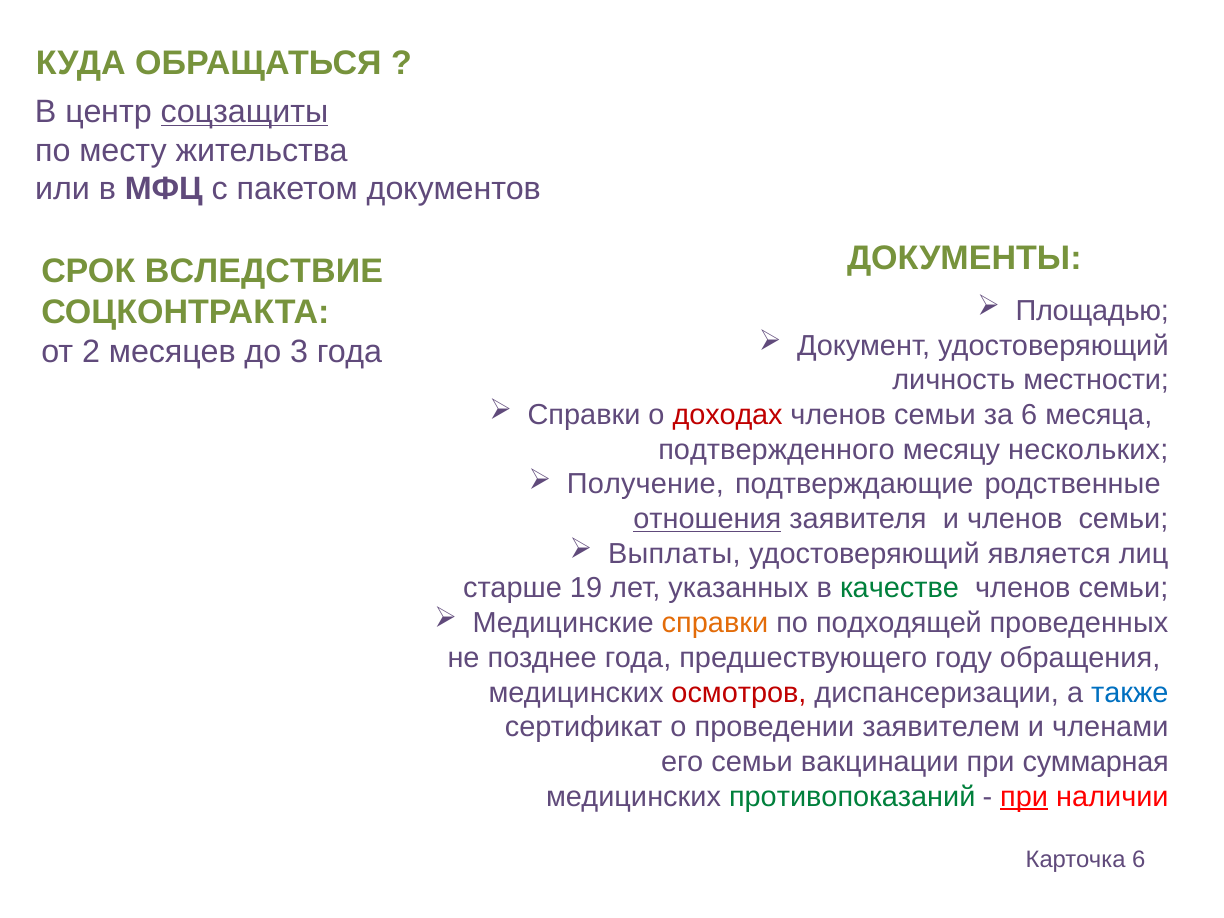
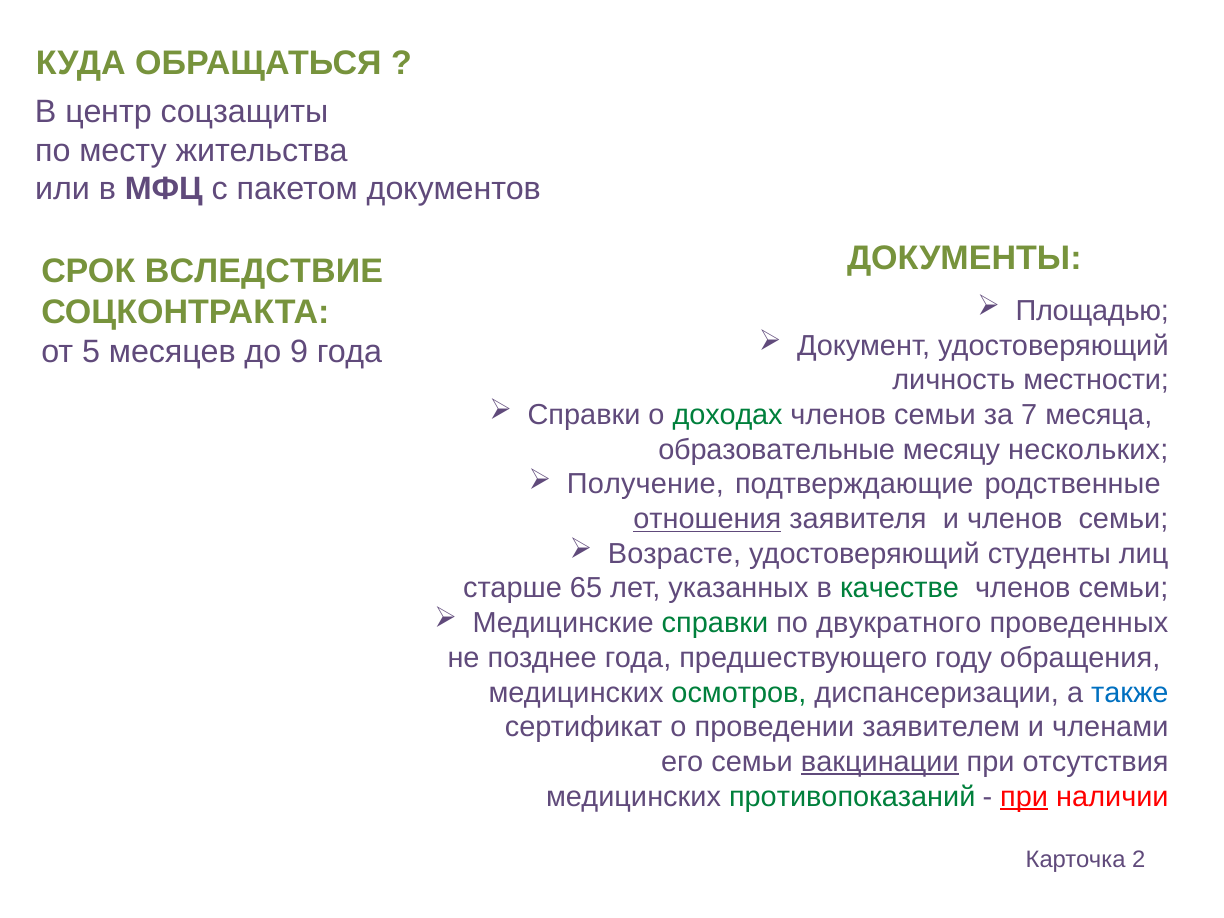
соцзащиты underline: present -> none (244, 112)
2: 2 -> 5 (91, 352)
3: 3 -> 9 (299, 352)
доходах colour: red -> green (728, 415)
за 6: 6 -> 7 (1029, 415)
подтвержденного: подтвержденного -> образовательные (777, 450)
Выплаты: Выплаты -> Возрасте (675, 554)
является: является -> студенты (1049, 554)
19: 19 -> 65 (586, 588)
справки colour: orange -> green (715, 623)
подходящей: подходящей -> двукратного (899, 623)
осмотров colour: red -> green (739, 693)
вакцинации underline: none -> present (880, 762)
суммарная: суммарная -> отсутствия (1096, 762)
Карточка 6: 6 -> 2 (1139, 860)
